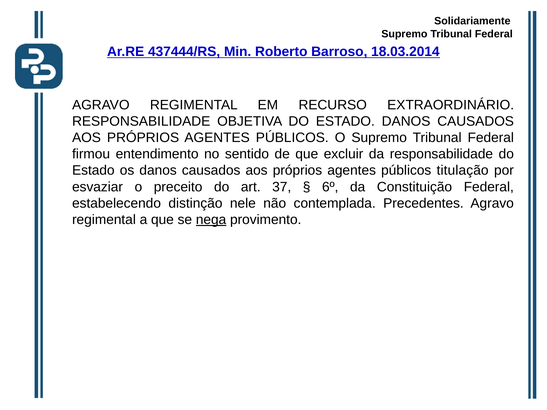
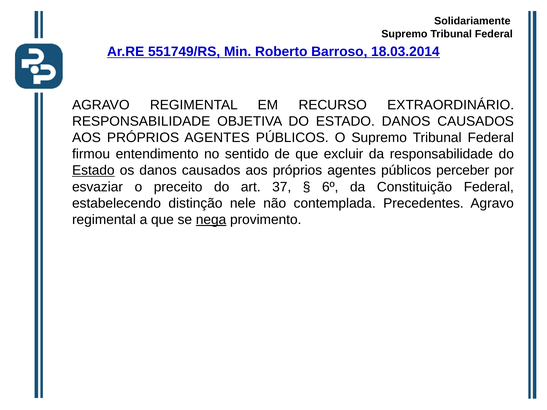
437444/RS: 437444/RS -> 551749/RS (184, 52)
Estado underline: none -> present (93, 171)
titulação: titulação -> perceber (463, 171)
